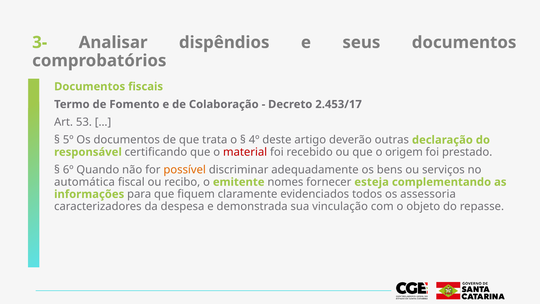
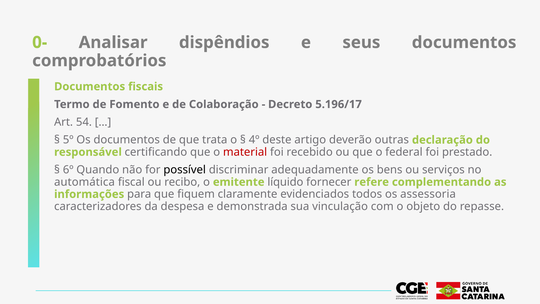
3-: 3- -> 0- (40, 42)
2.453/17: 2.453/17 -> 5.196/17 (339, 104)
53: 53 -> 54 (84, 122)
origem: origem -> federal (404, 152)
possível colour: orange -> black (185, 170)
nomes: nomes -> líquido (285, 182)
esteja: esteja -> refere (372, 182)
